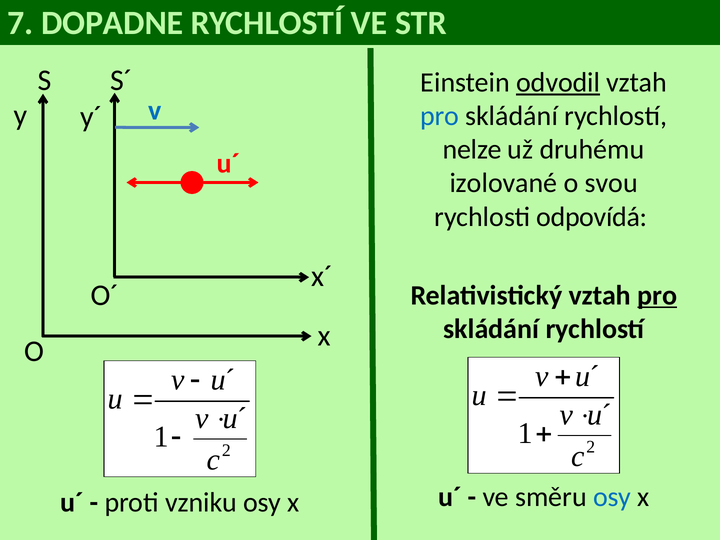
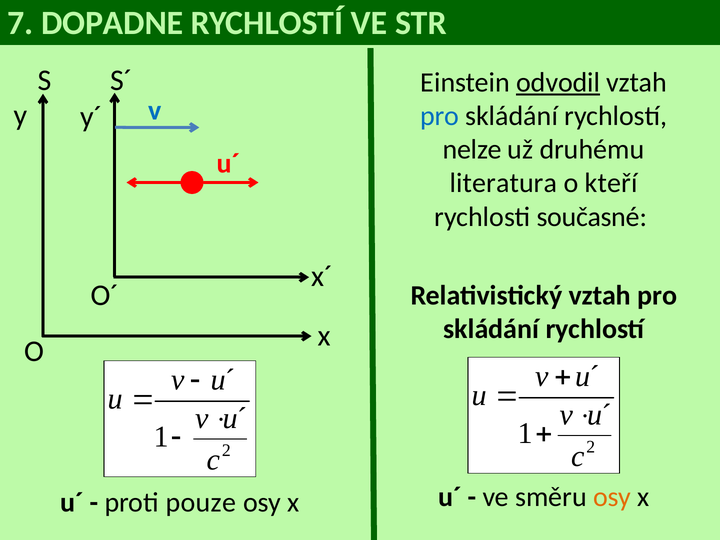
izolované: izolované -> literatura (503, 183)
svou: svou -> kteří (611, 183)
odpovídá: odpovídá -> současné (592, 217)
pro underline: present -> none (657, 295)
osy colour: blue -> orange (612, 497)
vzniku: vzniku -> pouze (201, 502)
